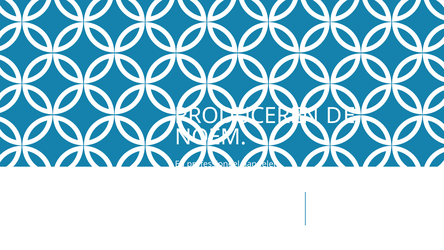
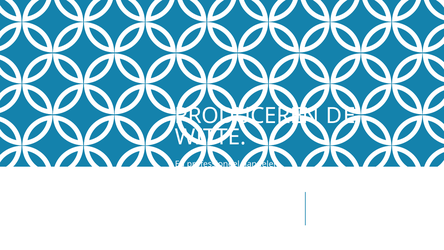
NOEM: NOEM -> WITTE (210, 137)
